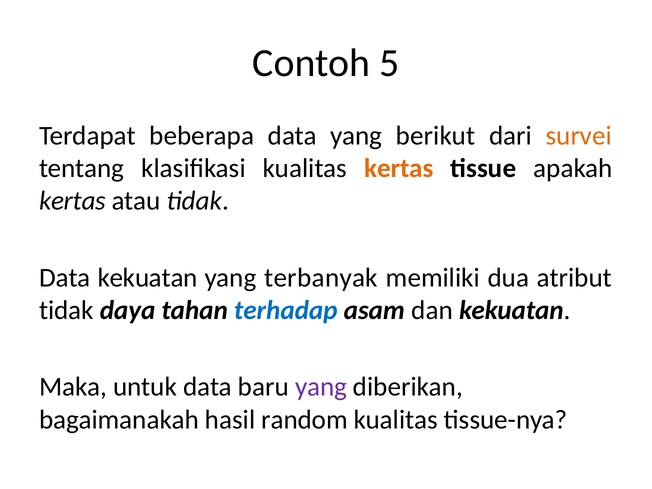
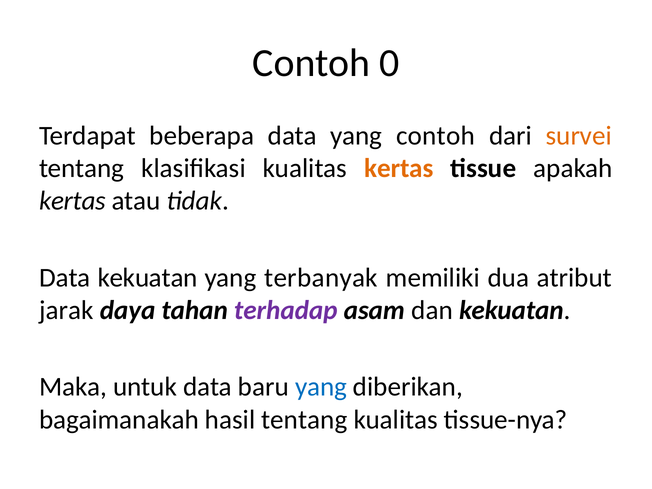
5: 5 -> 0 (389, 63)
yang berikut: berikut -> contoh (436, 136)
tidak: tidak -> jarak (66, 310)
terhadap colour: blue -> purple (286, 310)
yang colour: purple -> blue (321, 387)
hasil random: random -> tentang (304, 420)
